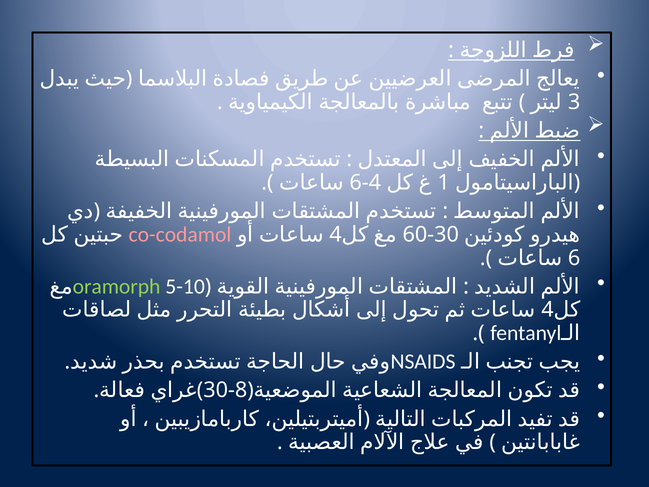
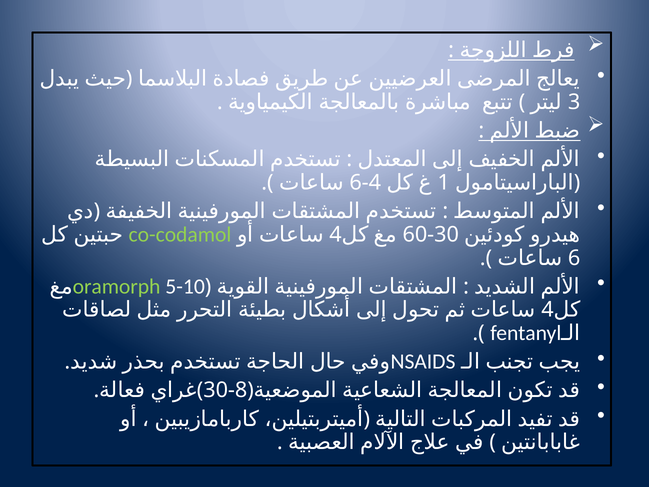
co-codamol colour: pink -> light green (180, 234)
